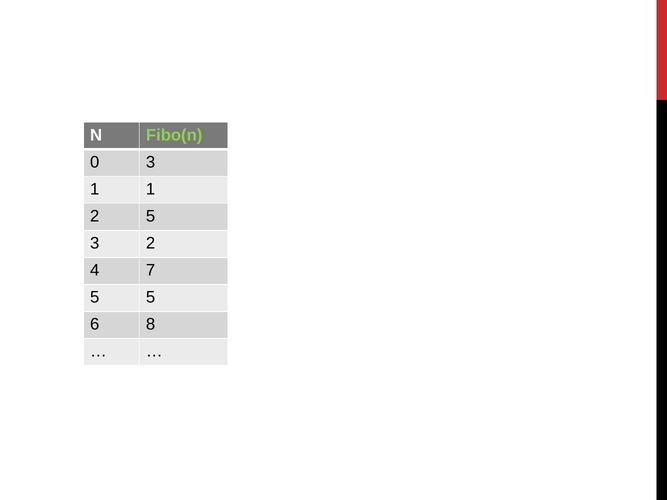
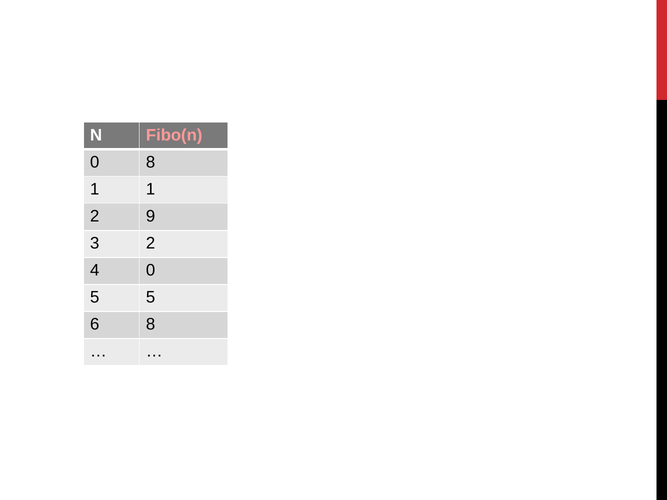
Fibo(n colour: light green -> pink (174, 135)
0 3: 3 -> 8 (151, 162)
2 5: 5 -> 9 (151, 216)
4 7: 7 -> 0 (151, 270)
